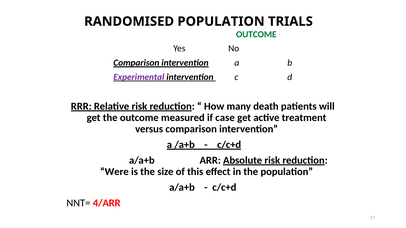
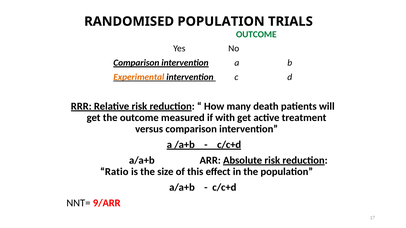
Experimental colour: purple -> orange (139, 77)
case: case -> with (225, 118)
Were: Were -> Ratio (114, 172)
4/ARR: 4/ARR -> 9/ARR (107, 203)
